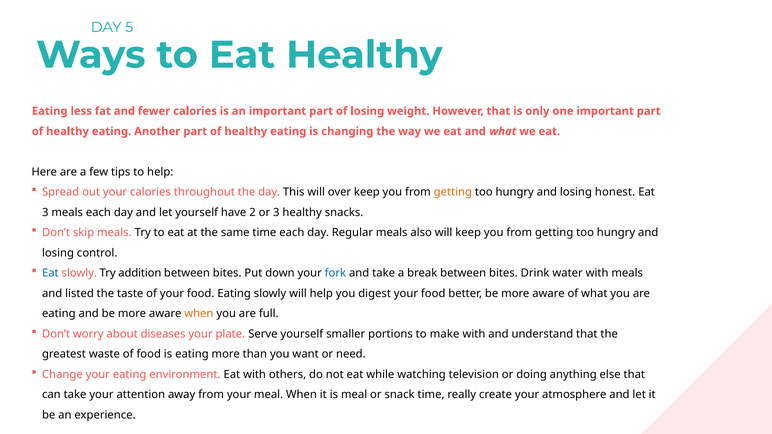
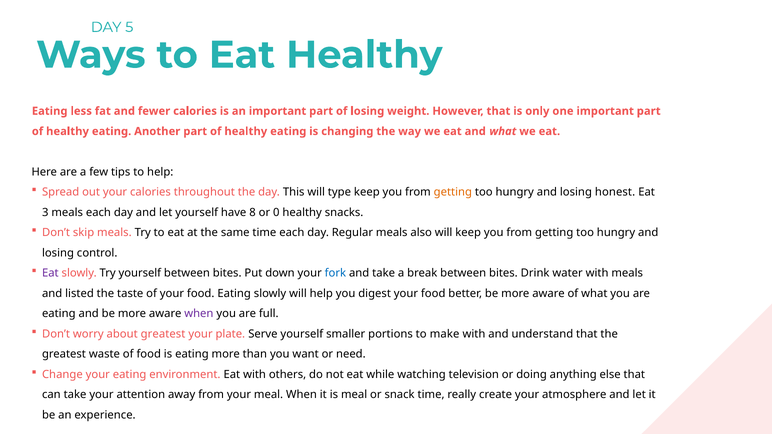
over: over -> type (339, 192)
2: 2 -> 8 (253, 212)
or 3: 3 -> 0 (276, 212)
Eat colour: blue -> purple (50, 273)
Try addition: addition -> yourself (140, 273)
when colour: orange -> purple (199, 314)
about diseases: diseases -> greatest (163, 334)
